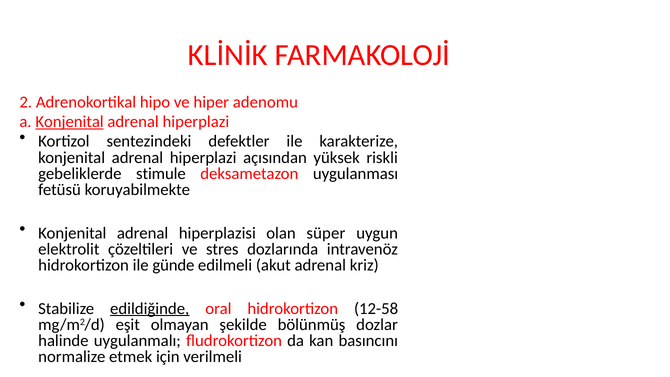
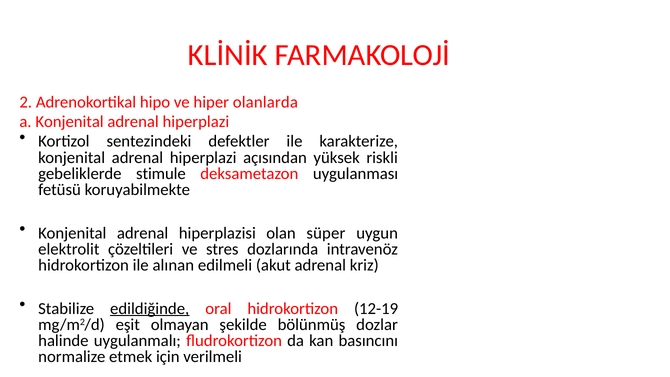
adenomu: adenomu -> olanlarda (265, 102)
Konjenital underline: present -> none (70, 122)
günde: günde -> alınan (173, 265)
12-58: 12-58 -> 12-19 (376, 308)
